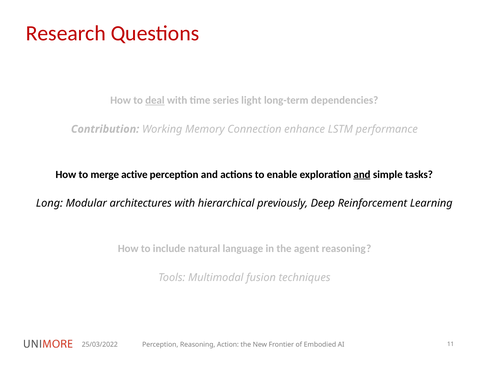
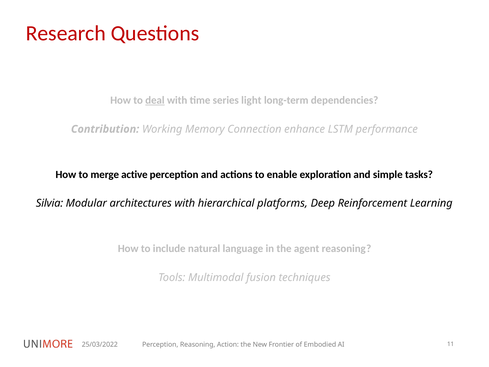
and underline: present -> none (362, 174)
Long: Long -> Silvia (50, 203)
previously: previously -> platforms (282, 203)
